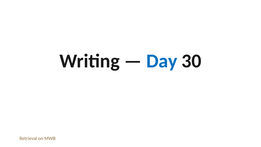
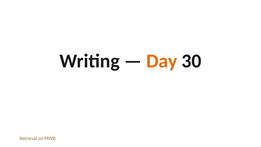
Day colour: blue -> orange (162, 61)
